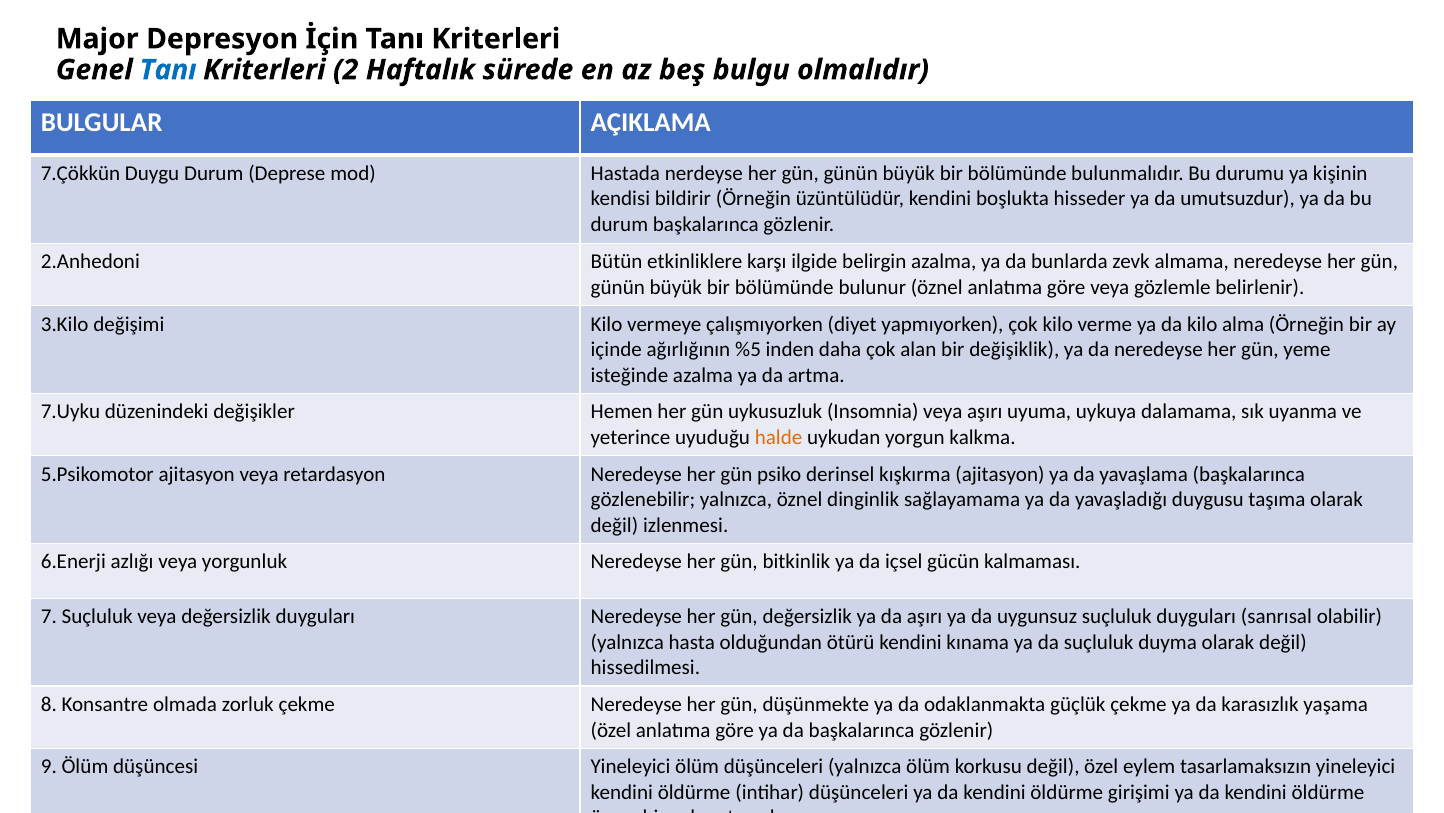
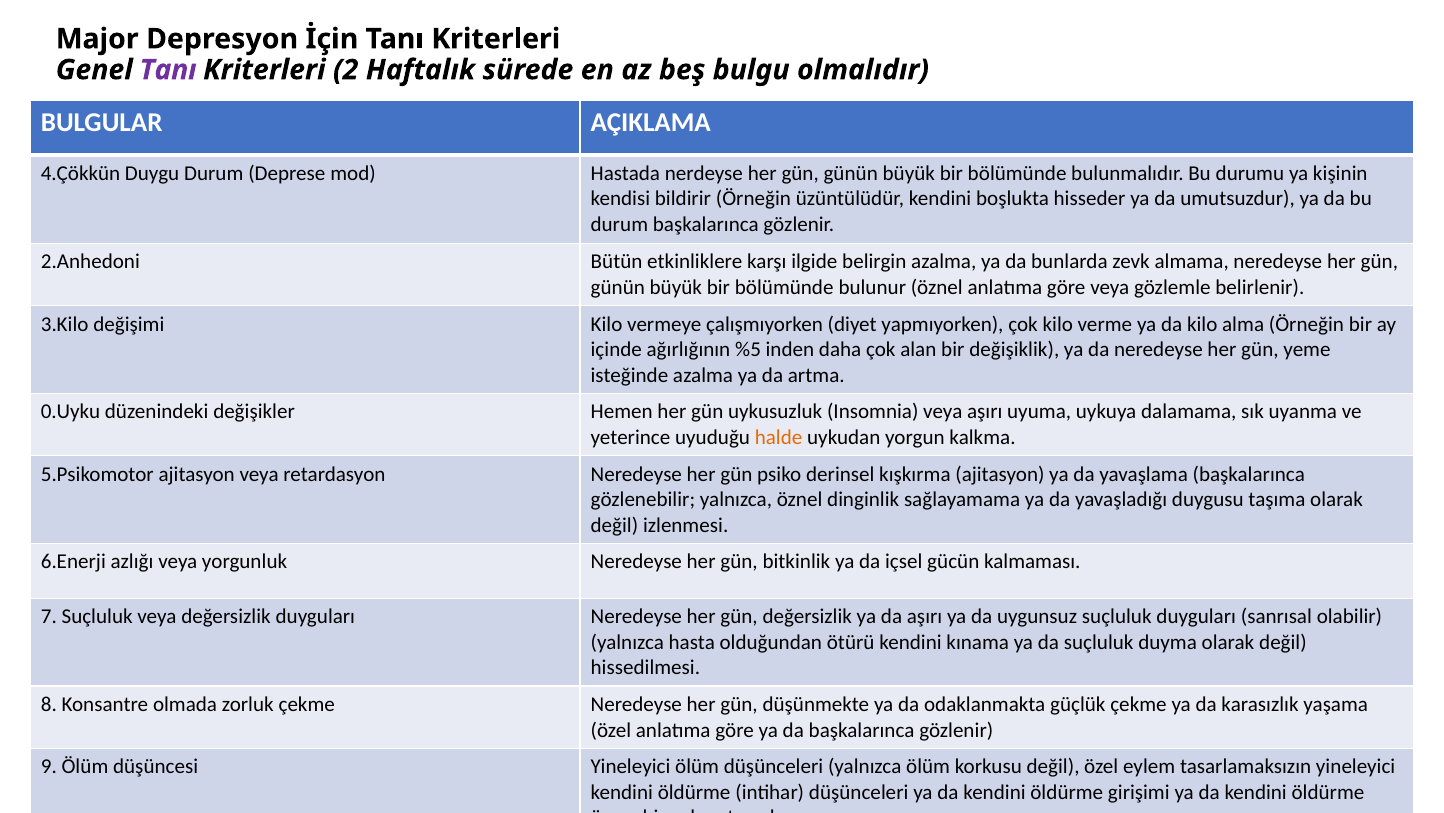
Tanı colour: blue -> purple (168, 70)
7.Çökkün: 7.Çökkün -> 4.Çökkün (80, 173)
7.Uyku: 7.Uyku -> 0.Uyku (70, 412)
